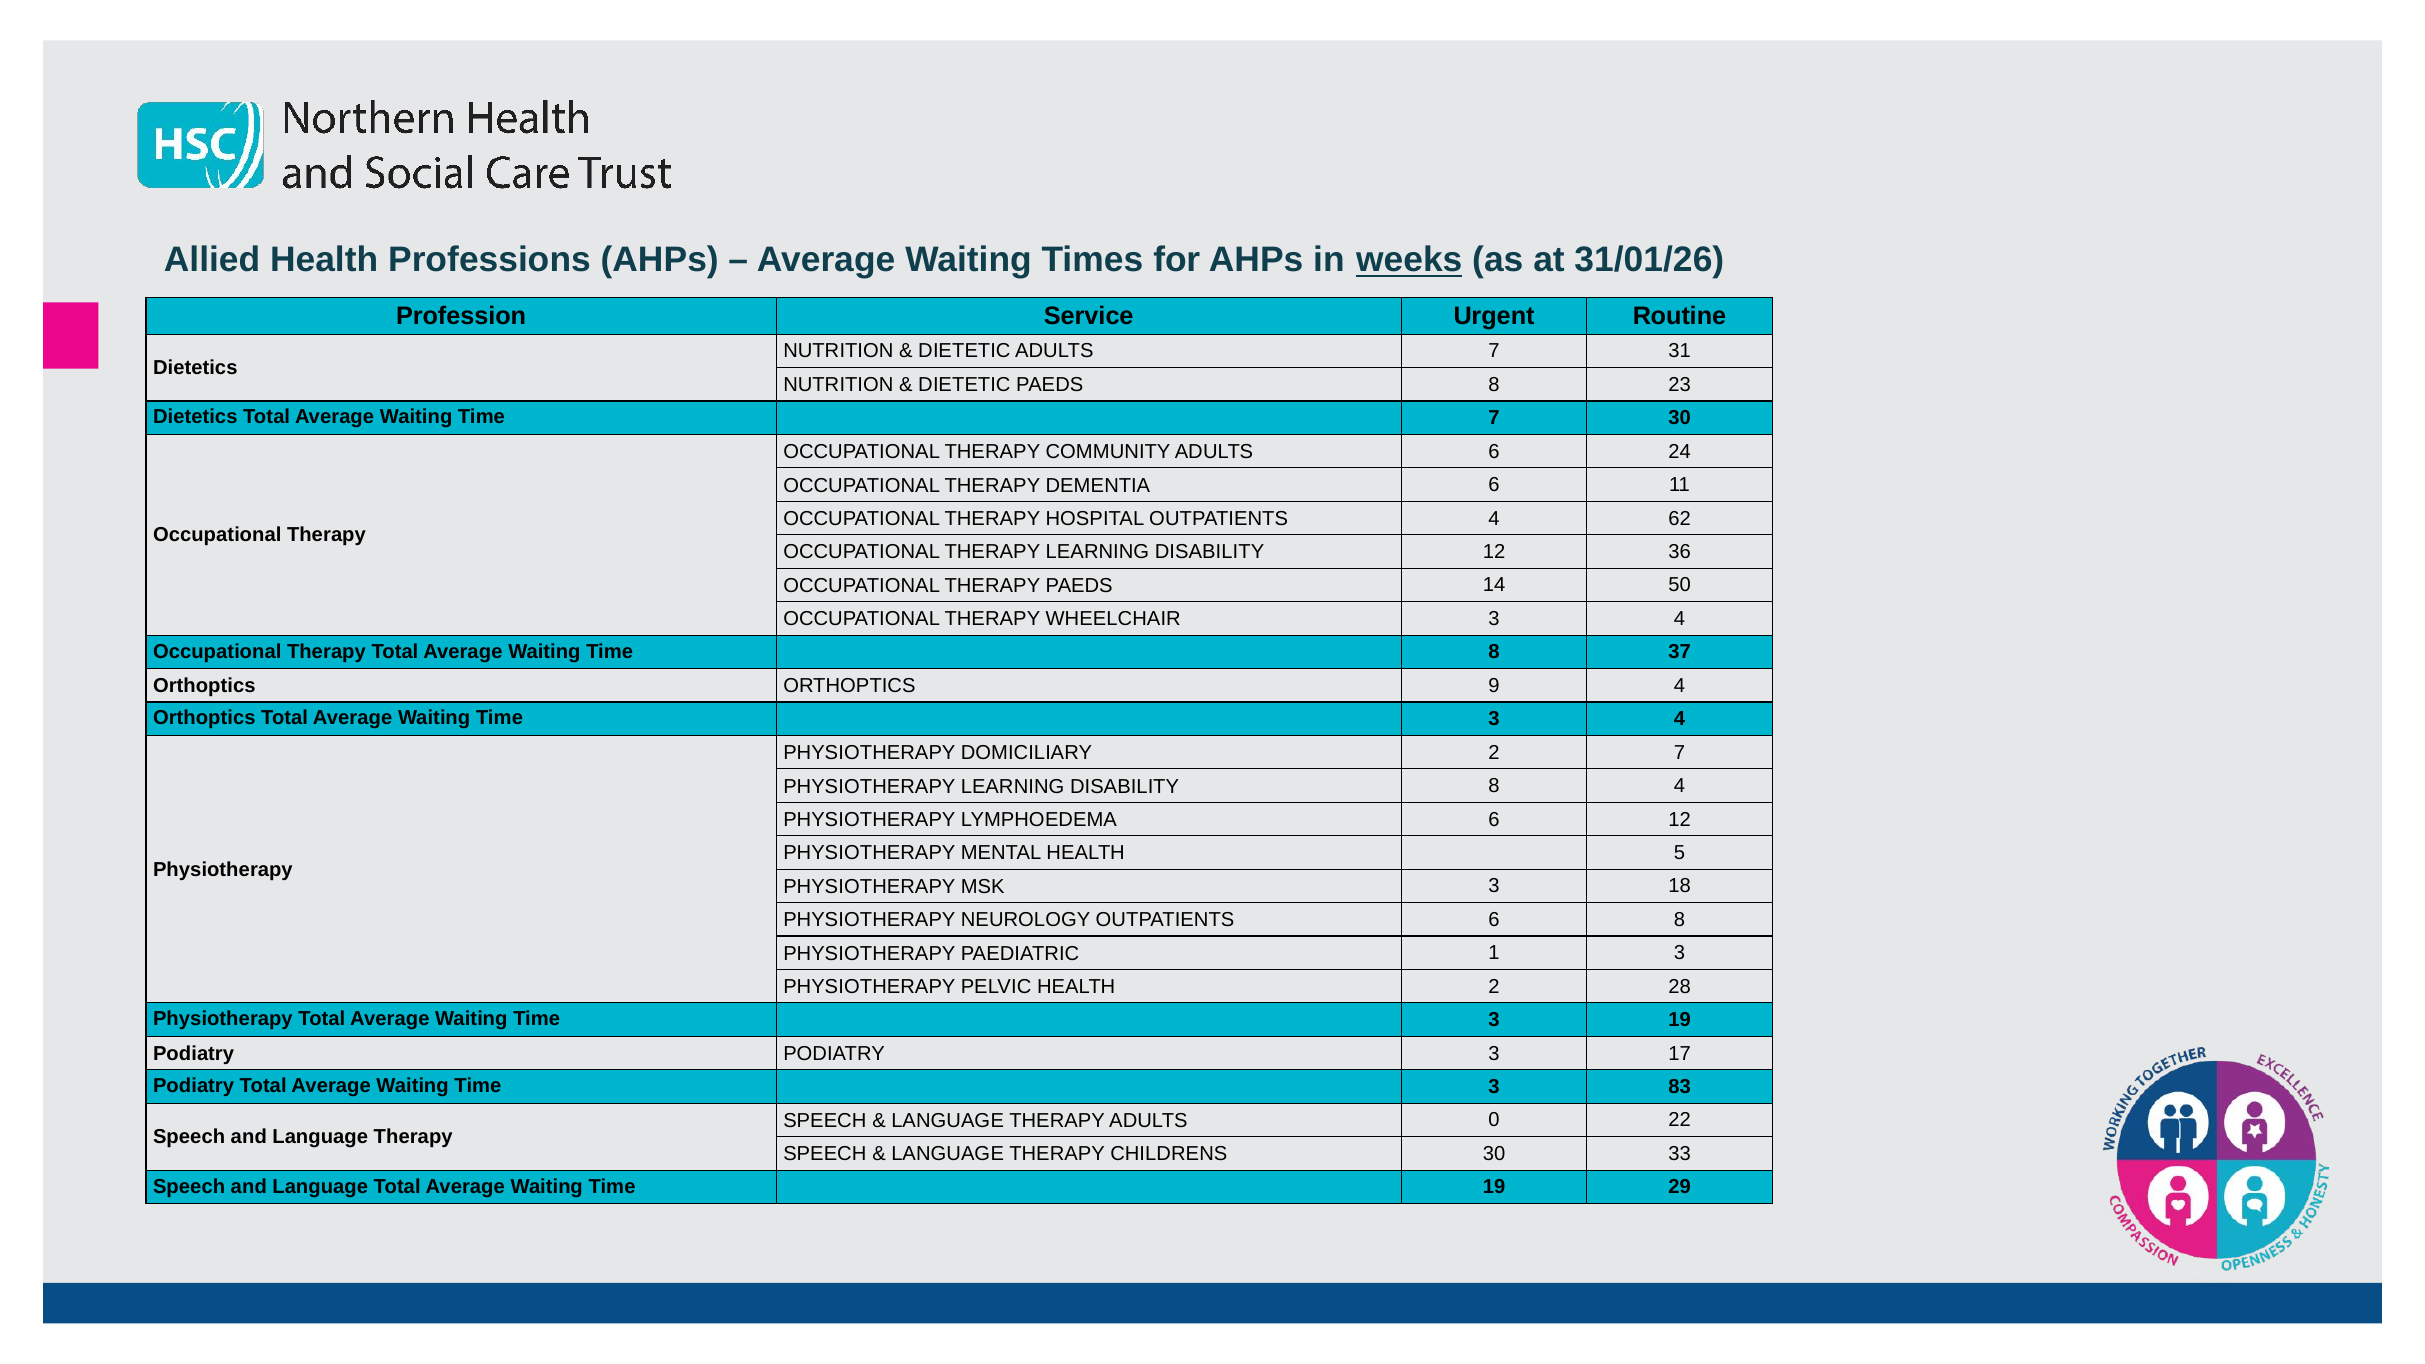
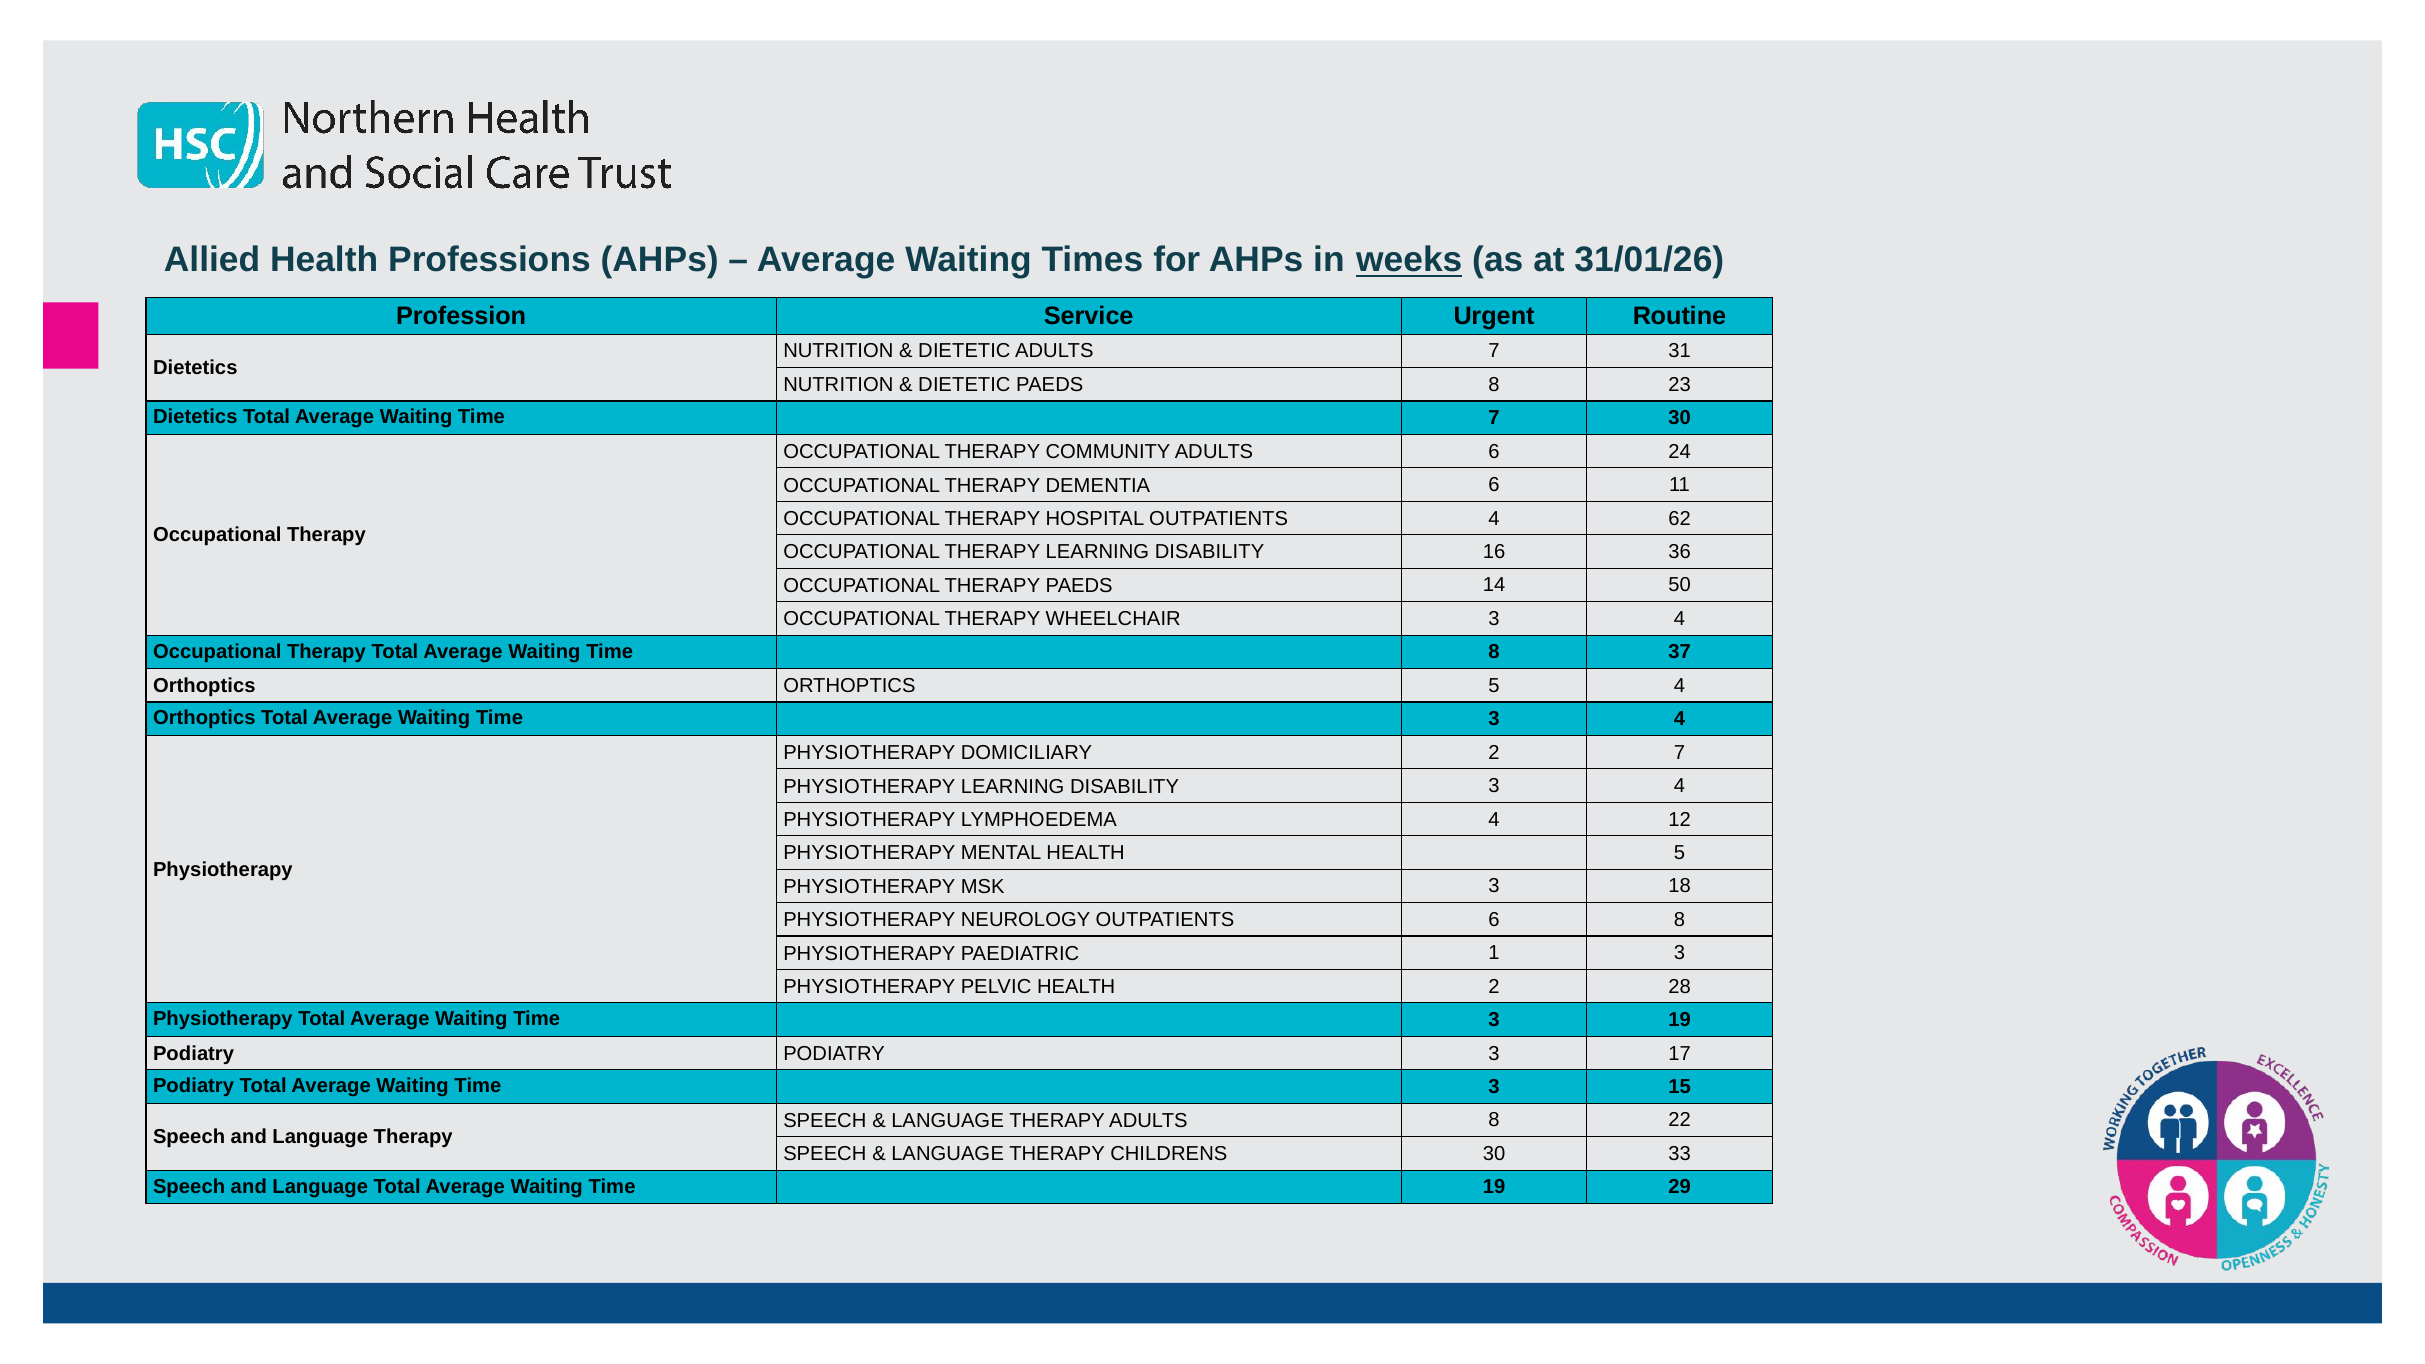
DISABILITY 12: 12 -> 16 (1494, 552)
ORTHOPTICS 9: 9 -> 5 (1494, 686)
DISABILITY 8: 8 -> 3 (1494, 786)
LYMPHOEDEMA 6: 6 -> 4 (1494, 819)
83: 83 -> 15 (1680, 1087)
ADULTS 0: 0 -> 8 (1494, 1120)
